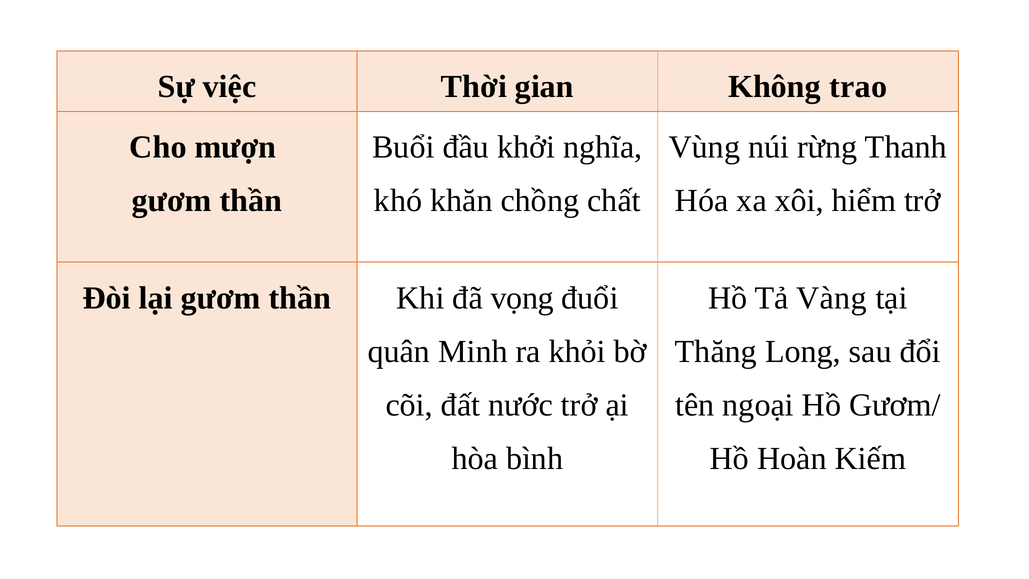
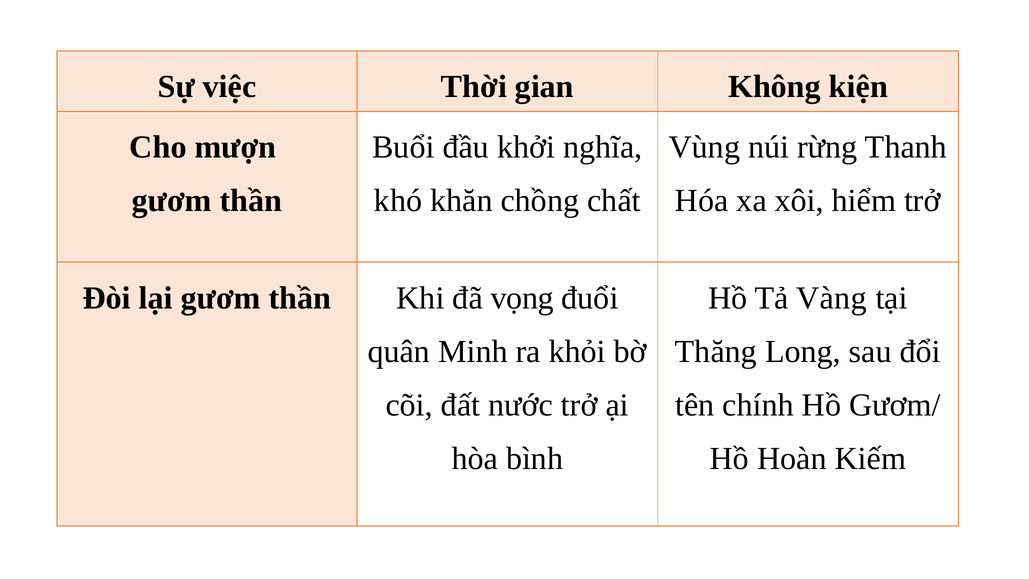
trao: trao -> kiện (858, 87)
ngoại: ngoại -> chính (758, 405)
